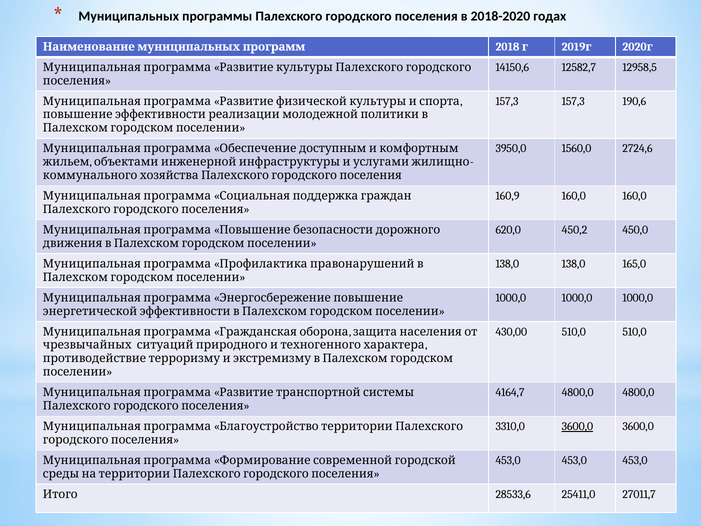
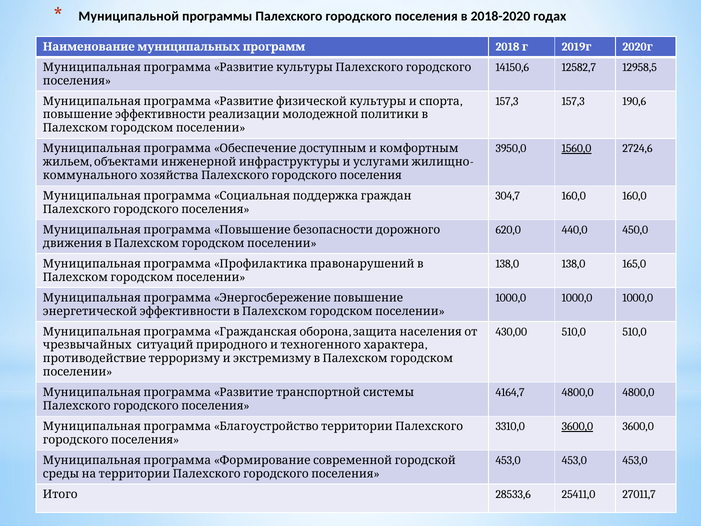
Муниципальных: Муниципальных -> Муниципальной (129, 16)
1560,0 underline: none -> present (577, 148)
160,9: 160,9 -> 304,7 (508, 196)
450,2: 450,2 -> 440,0 (575, 230)
